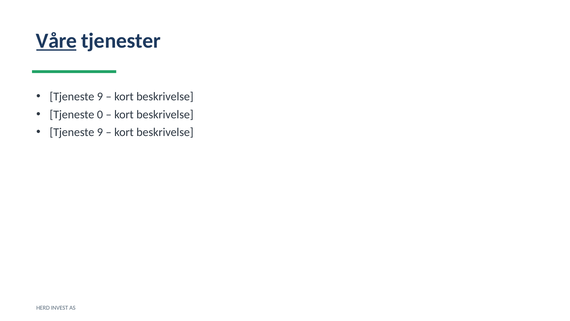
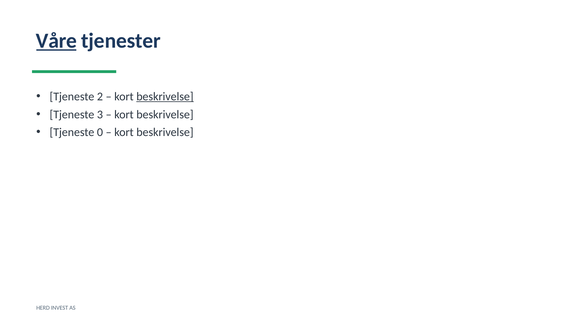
9: 9 -> 2 (100, 97)
beskrivelse underline: none -> present (165, 97)
0: 0 -> 3 (100, 114)
9: 9 -> 0 (100, 132)
